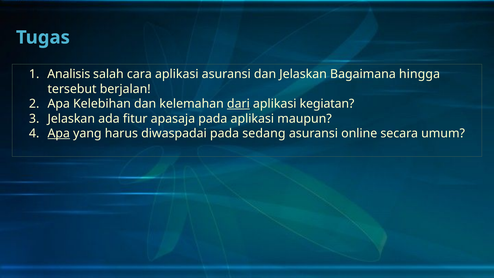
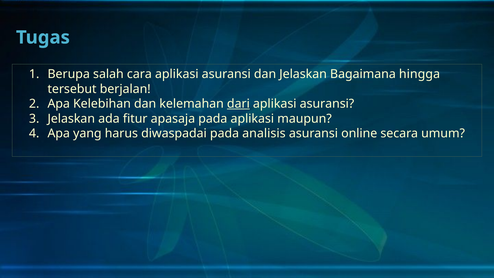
Analisis: Analisis -> Berupa (69, 74)
kegiatan: kegiatan -> asuransi (327, 104)
Apa underline: present -> none (59, 133)
sedang: sedang -> analisis (264, 133)
